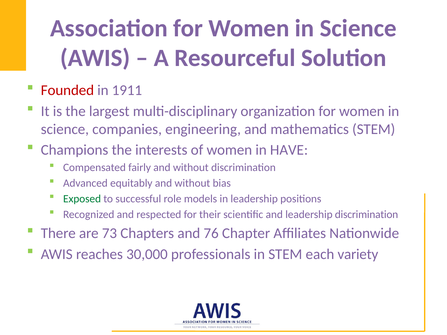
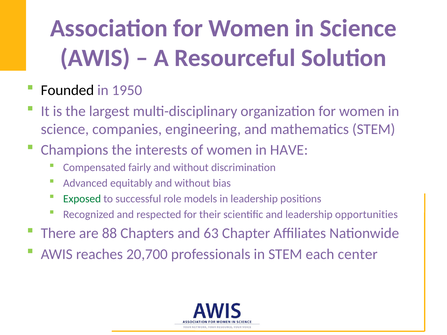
Founded colour: red -> black (67, 90)
1911: 1911 -> 1950 (127, 90)
leadership discrimination: discrimination -> opportunities (366, 215)
73: 73 -> 88 (109, 233)
76: 76 -> 63 (211, 233)
30,000: 30,000 -> 20,700 (147, 254)
variety: variety -> center (358, 254)
